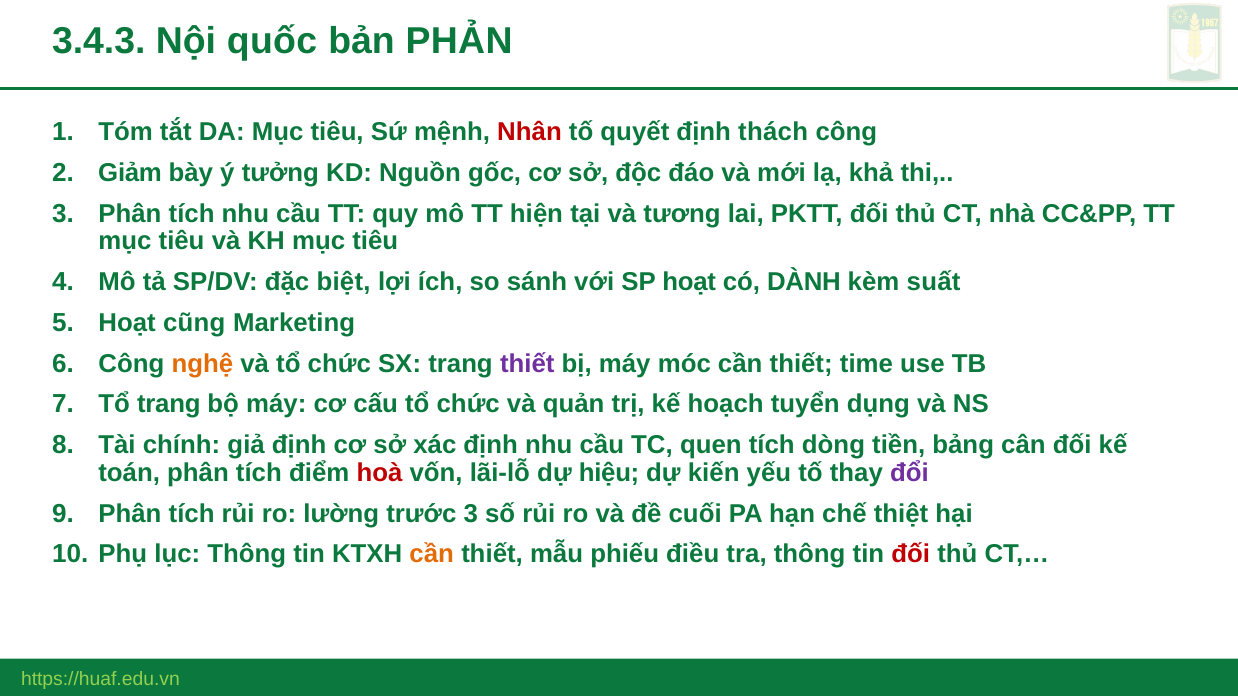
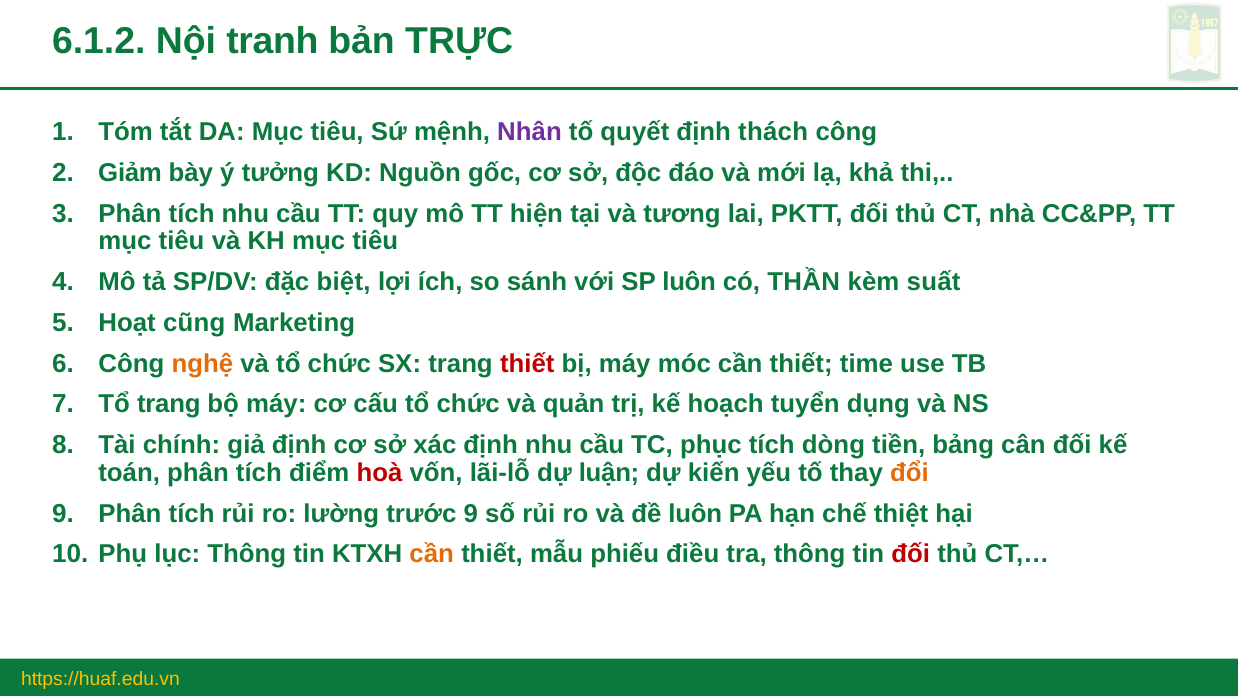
3.4.3: 3.4.3 -> 6.1.2 (99, 41)
quốc: quốc -> tranh (272, 41)
PHẢN: PHẢN -> TRỰC (459, 41)
Nhân colour: red -> purple (530, 132)
SP hoạt: hoạt -> luôn (689, 282)
DÀNH: DÀNH -> THẦN (804, 282)
thiết colour: purple -> red (527, 364)
quen: quen -> phục (711, 445)
hiệu: hiệu -> luận (609, 473)
đổi colour: purple -> orange (909, 473)
trước 3: 3 -> 9 (471, 514)
đề cuối: cuối -> luôn (695, 514)
https://huaf.edu.vn colour: light green -> yellow (100, 679)
